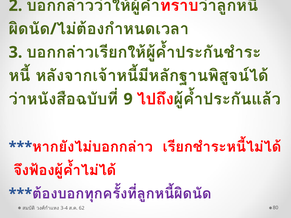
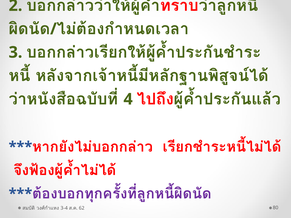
9: 9 -> 4 (128, 99)
